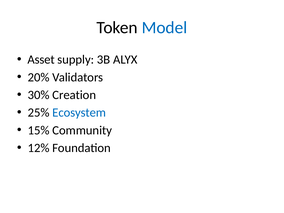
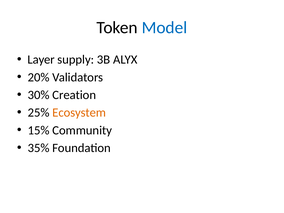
Asset: Asset -> Layer (41, 60)
Ecosystem colour: blue -> orange (79, 113)
12%: 12% -> 35% (39, 148)
